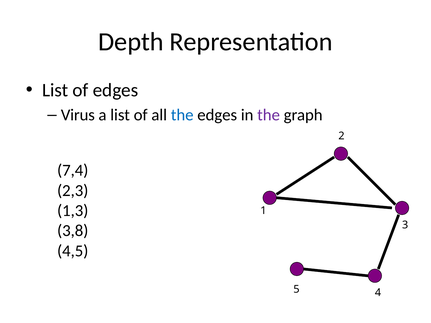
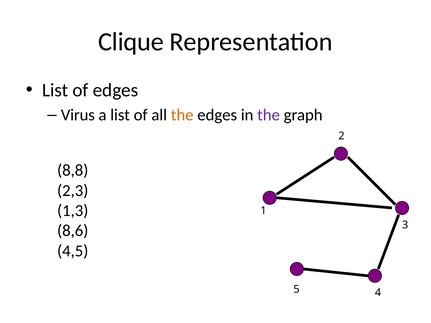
Depth: Depth -> Clique (131, 42)
the colour: blue -> orange (182, 115)
7,4: 7,4 -> 8,8 (73, 171)
3,8: 3,8 -> 8,6 (73, 231)
